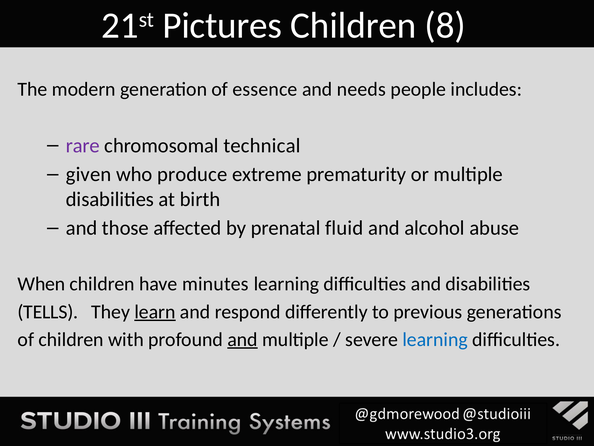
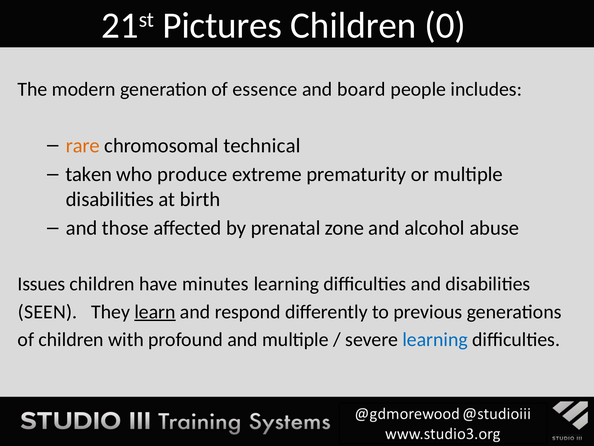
8: 8 -> 0 (445, 25)
needs: needs -> board (361, 89)
rare colour: purple -> orange (83, 145)
given: given -> taken (89, 174)
fluid: fluid -> zone (344, 228)
When: When -> Issues (41, 284)
TELLS: TELLS -> SEEN (48, 311)
and underline: present -> none (243, 339)
